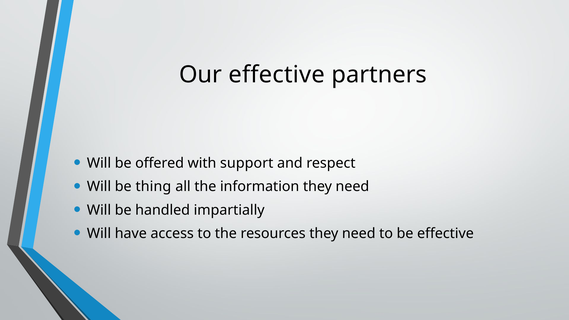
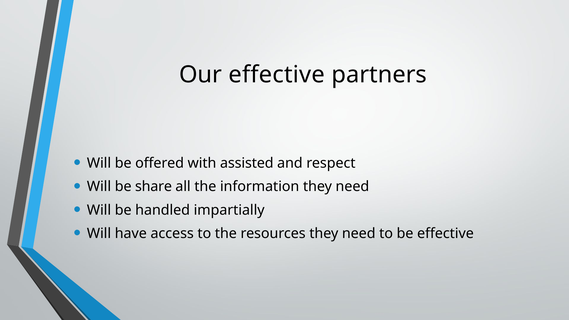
support: support -> assisted (247, 163)
thing: thing -> share (154, 187)
